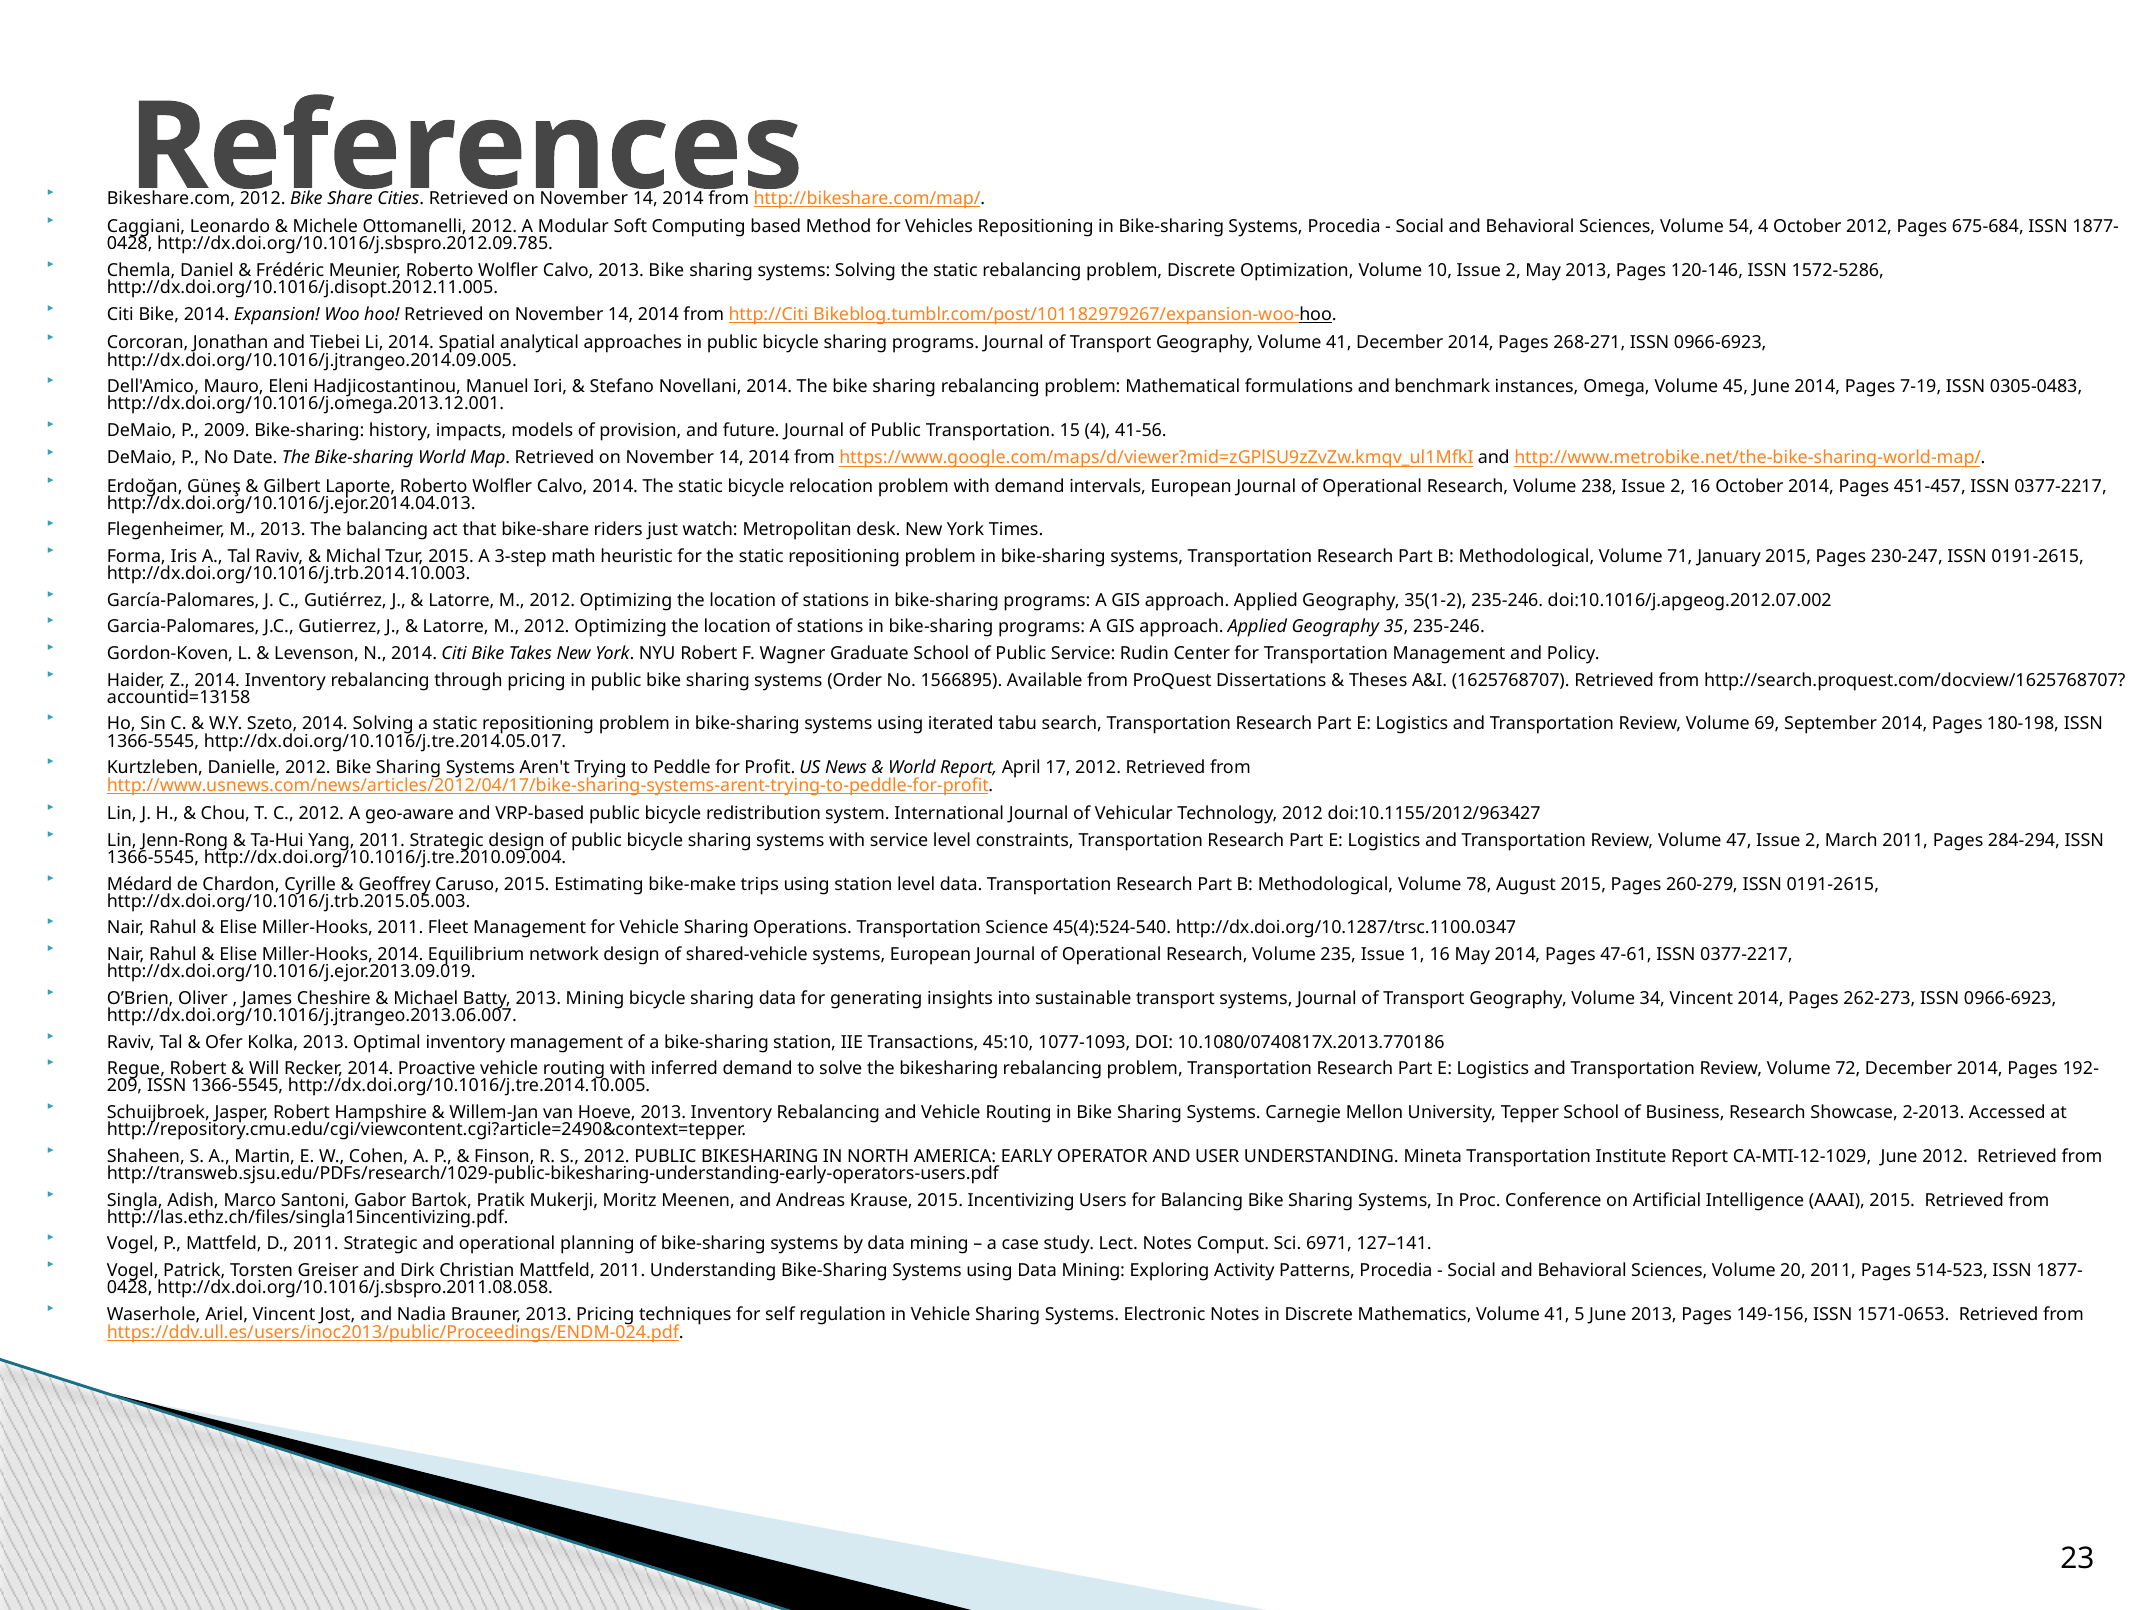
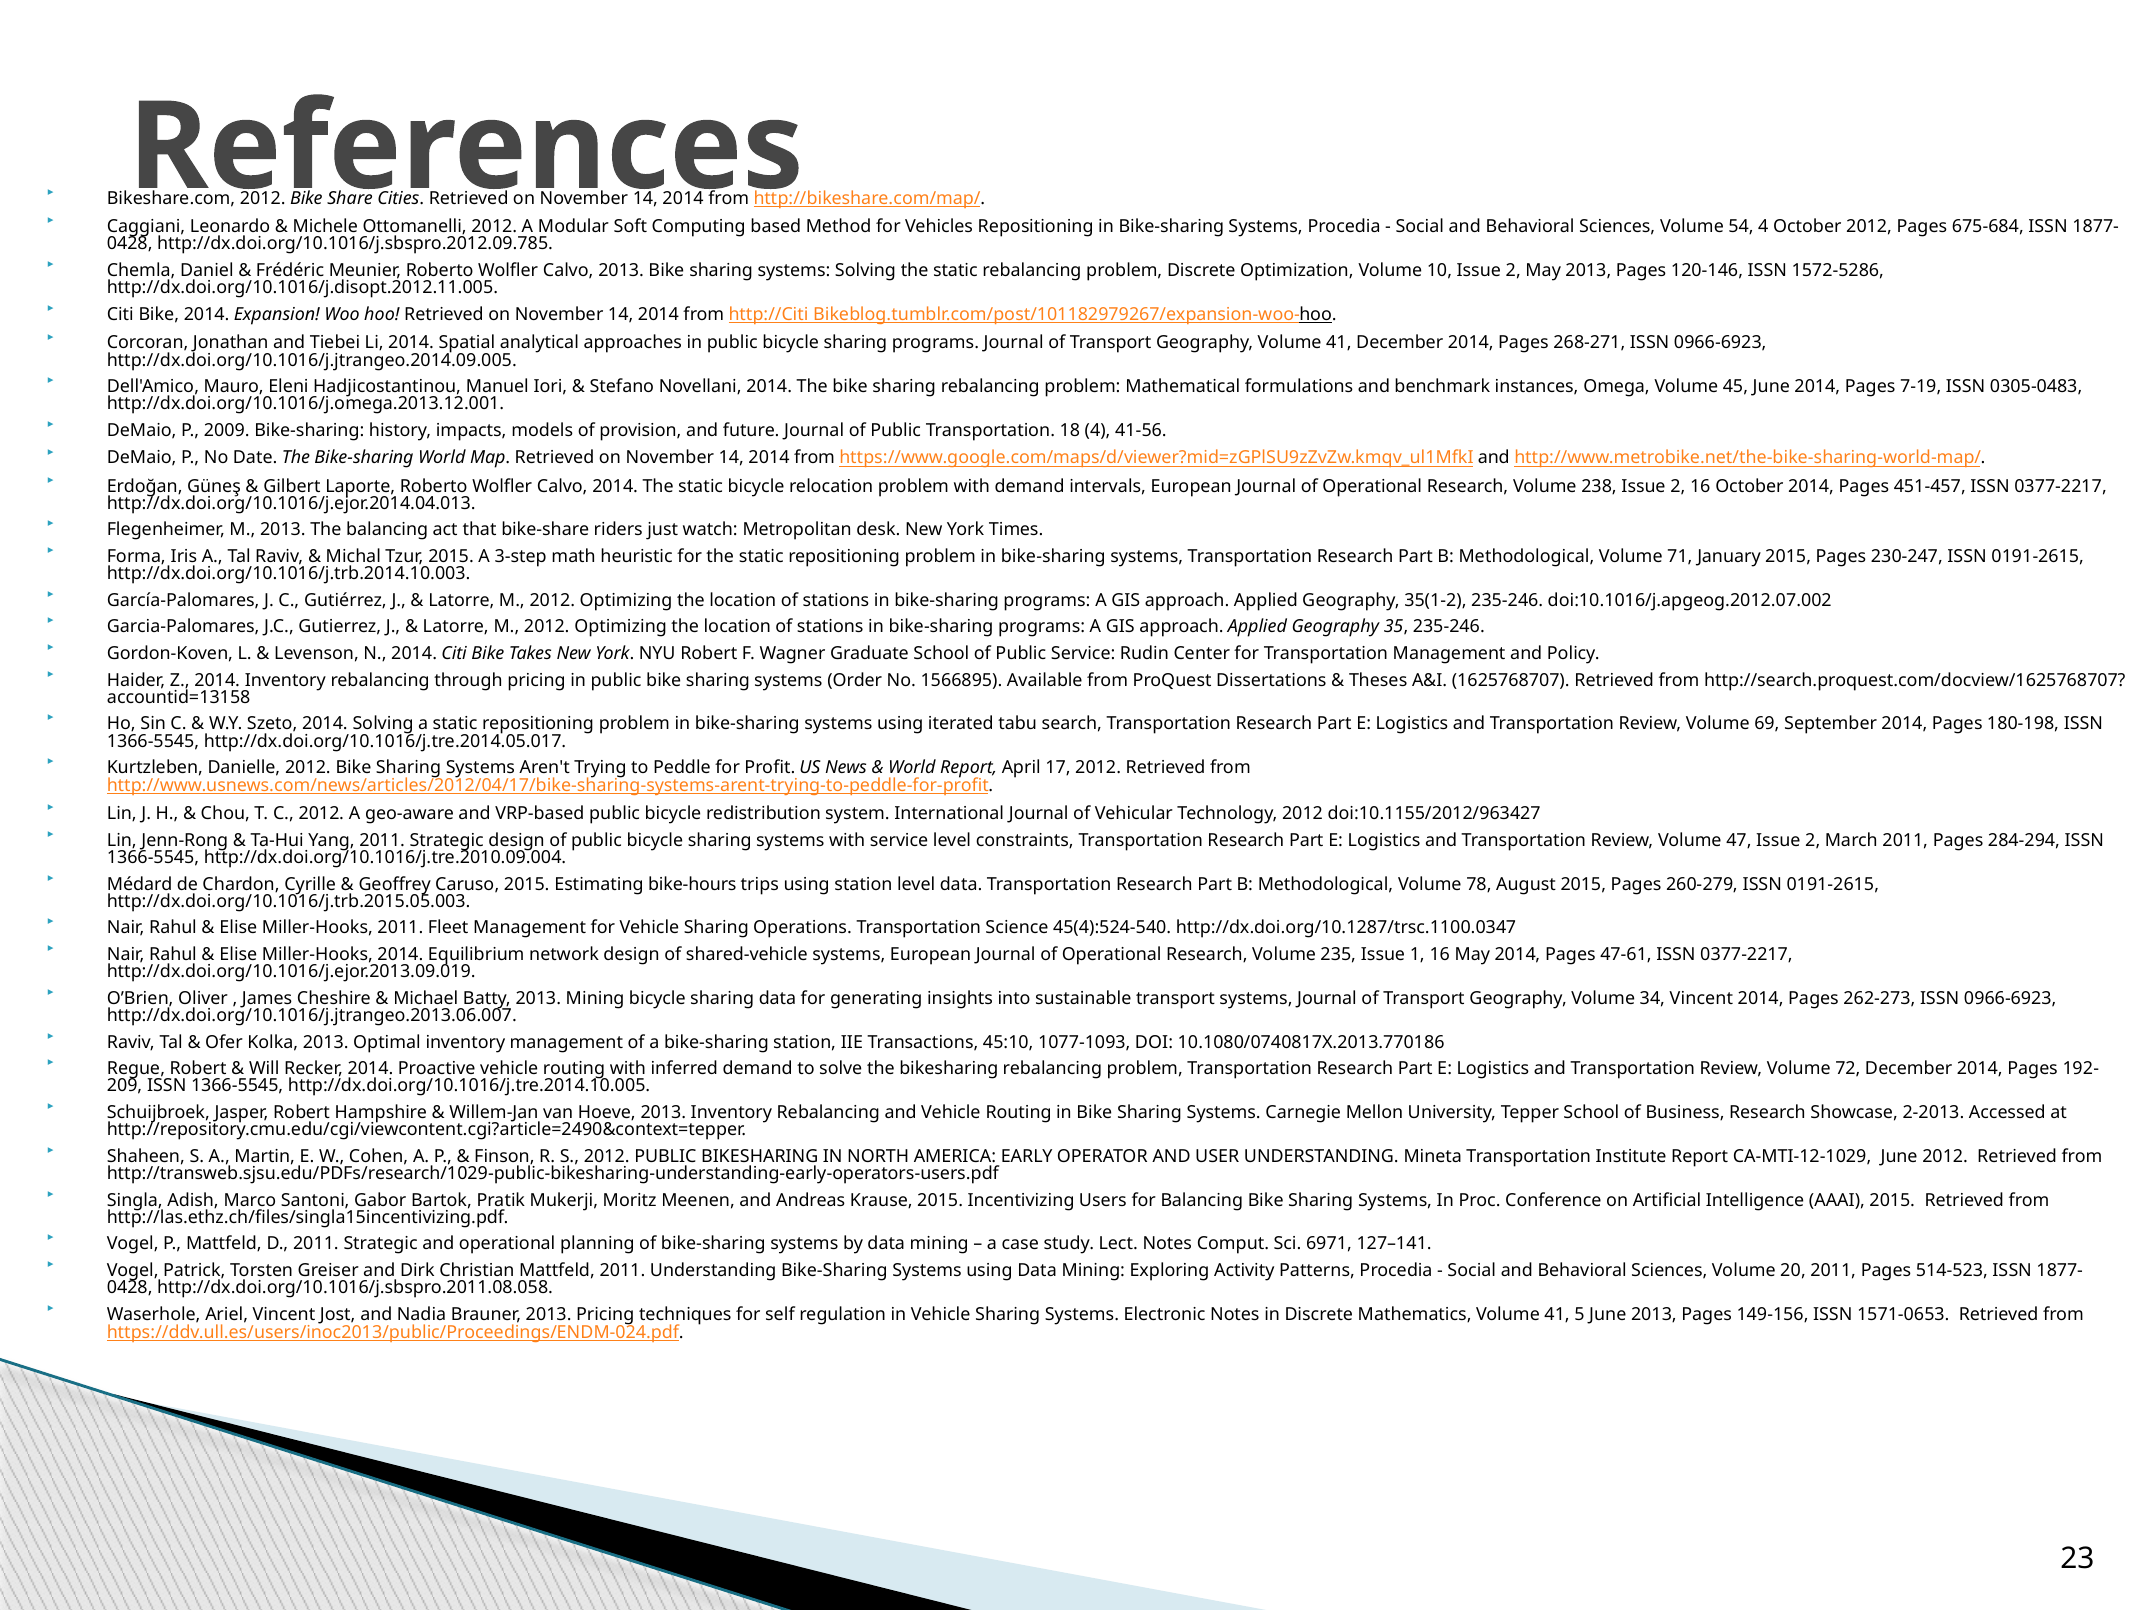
15: 15 -> 18 (1070, 430)
bike-make: bike-make -> bike-hours (692, 884)
